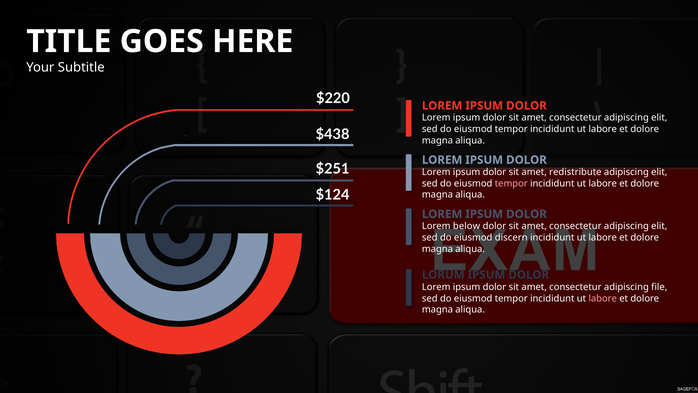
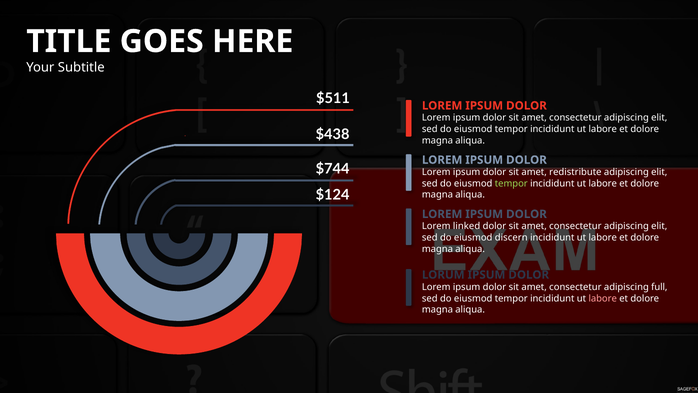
$220: $220 -> $511 (333, 98)
$251: $251 -> $744 (333, 169)
tempor colour: pink -> light green (511, 183)
below: below -> linked (467, 226)
file: file -> full (659, 287)
